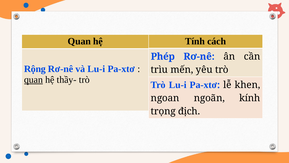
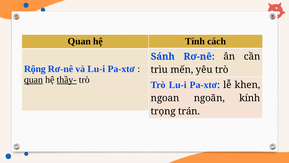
Phép: Phép -> Sánh (163, 56)
thầy- underline: none -> present (67, 79)
địch: địch -> trán (189, 111)
